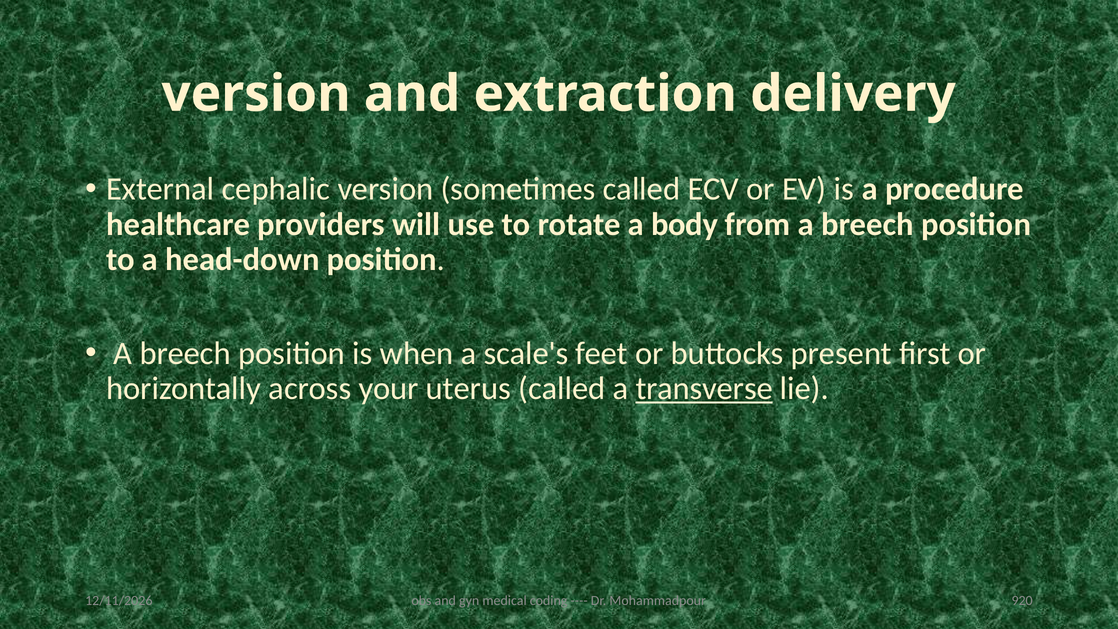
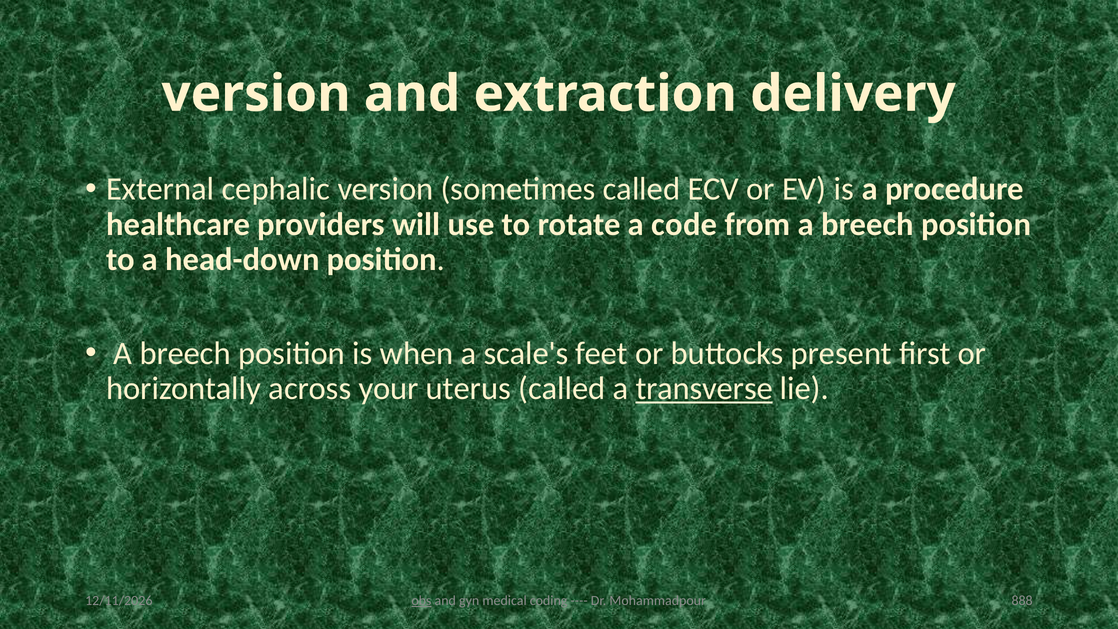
body: body -> code (684, 224)
obs underline: none -> present (421, 600)
920: 920 -> 888 (1022, 600)
